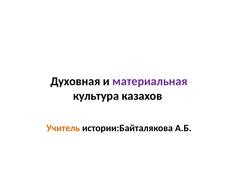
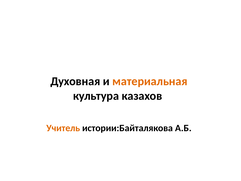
материальная colour: purple -> orange (150, 81)
